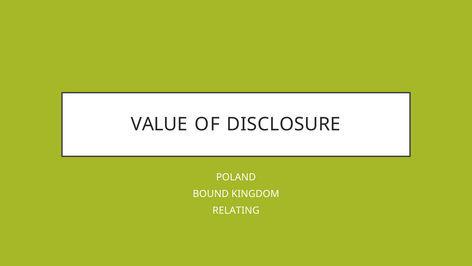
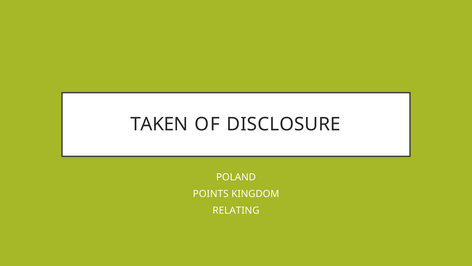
VALUE: VALUE -> TAKEN (159, 124)
BOUND: BOUND -> POINTS (211, 194)
